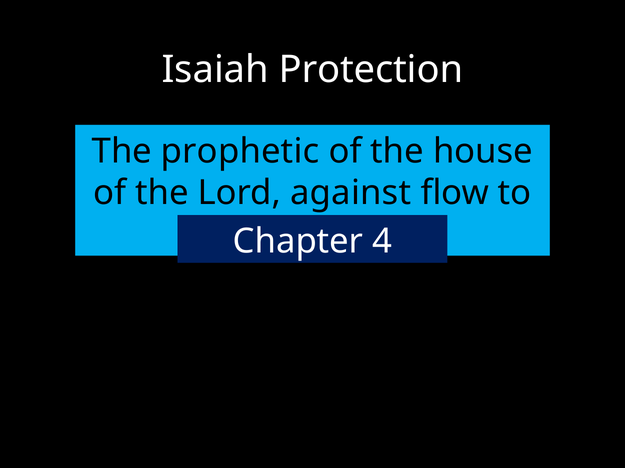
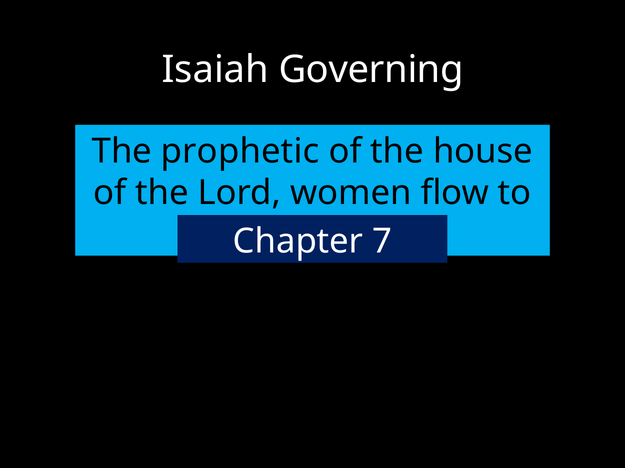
Protection: Protection -> Governing (371, 70)
against: against -> women (351, 193)
4: 4 -> 7 (382, 242)
